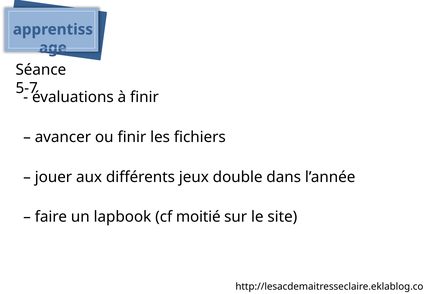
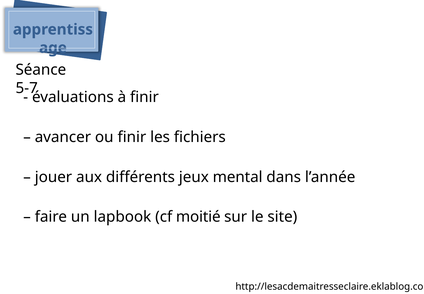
double: double -> mental (238, 177)
